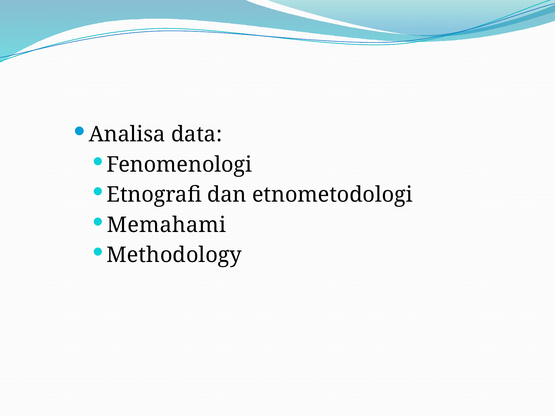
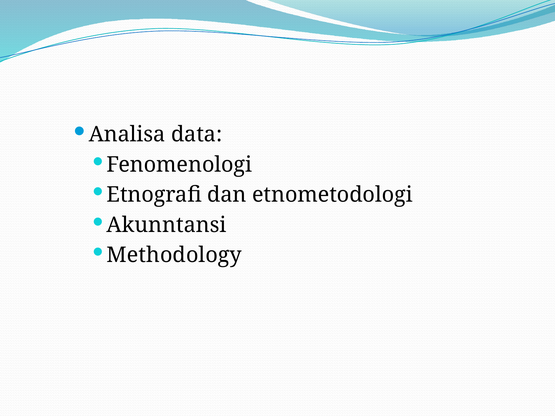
Memahami: Memahami -> Akunntansi (167, 225)
